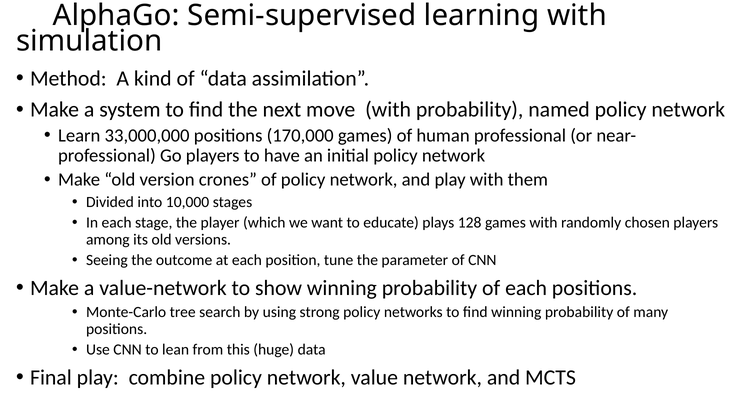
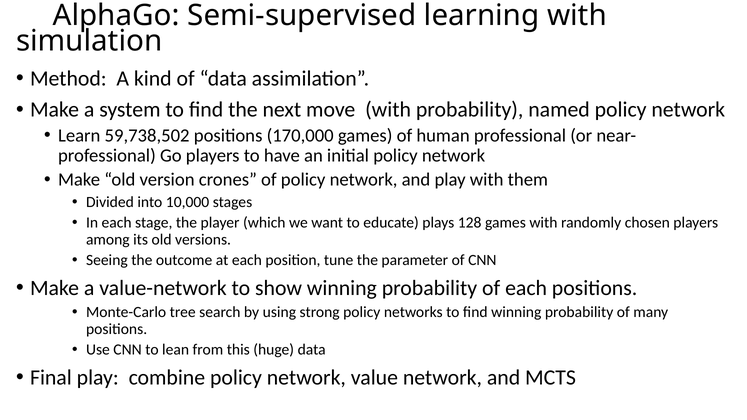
33,000,000: 33,000,000 -> 59,738,502 (147, 136)
